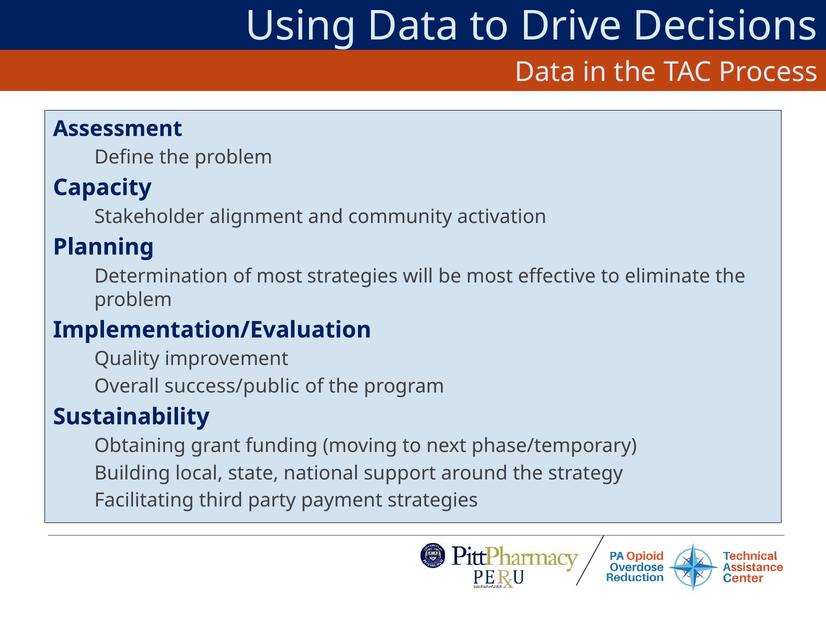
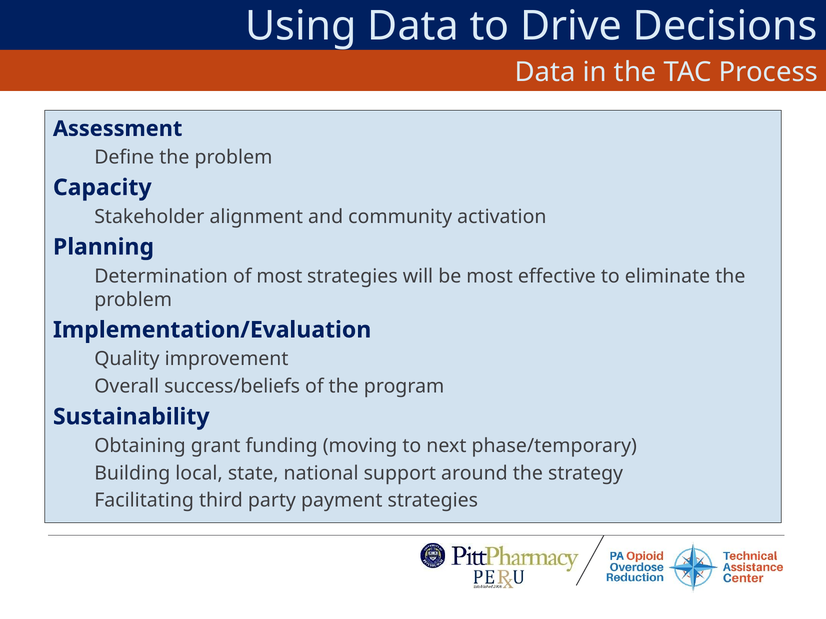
success/public: success/public -> success/beliefs (232, 387)
